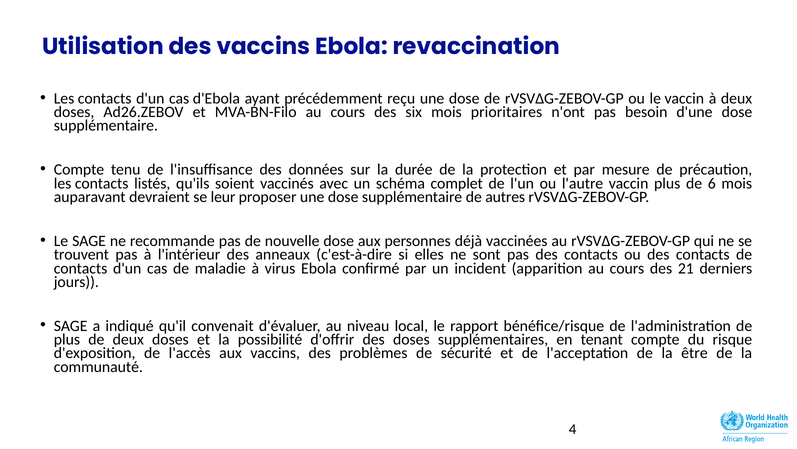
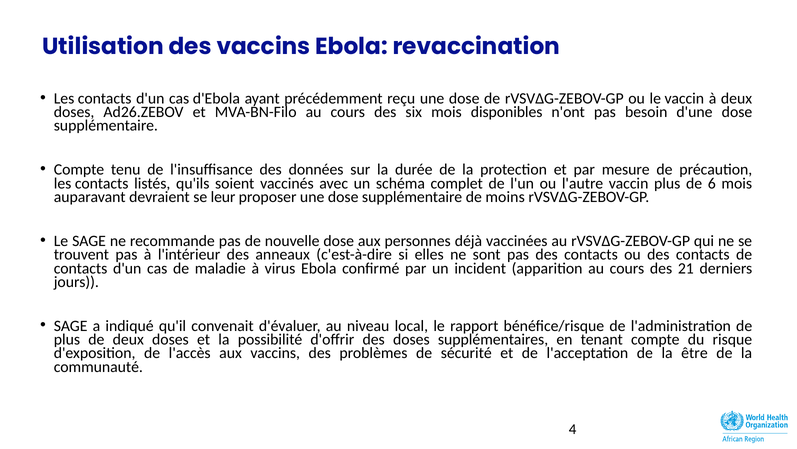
prioritaires: prioritaires -> disponibles (507, 112)
autres: autres -> moins (505, 197)
